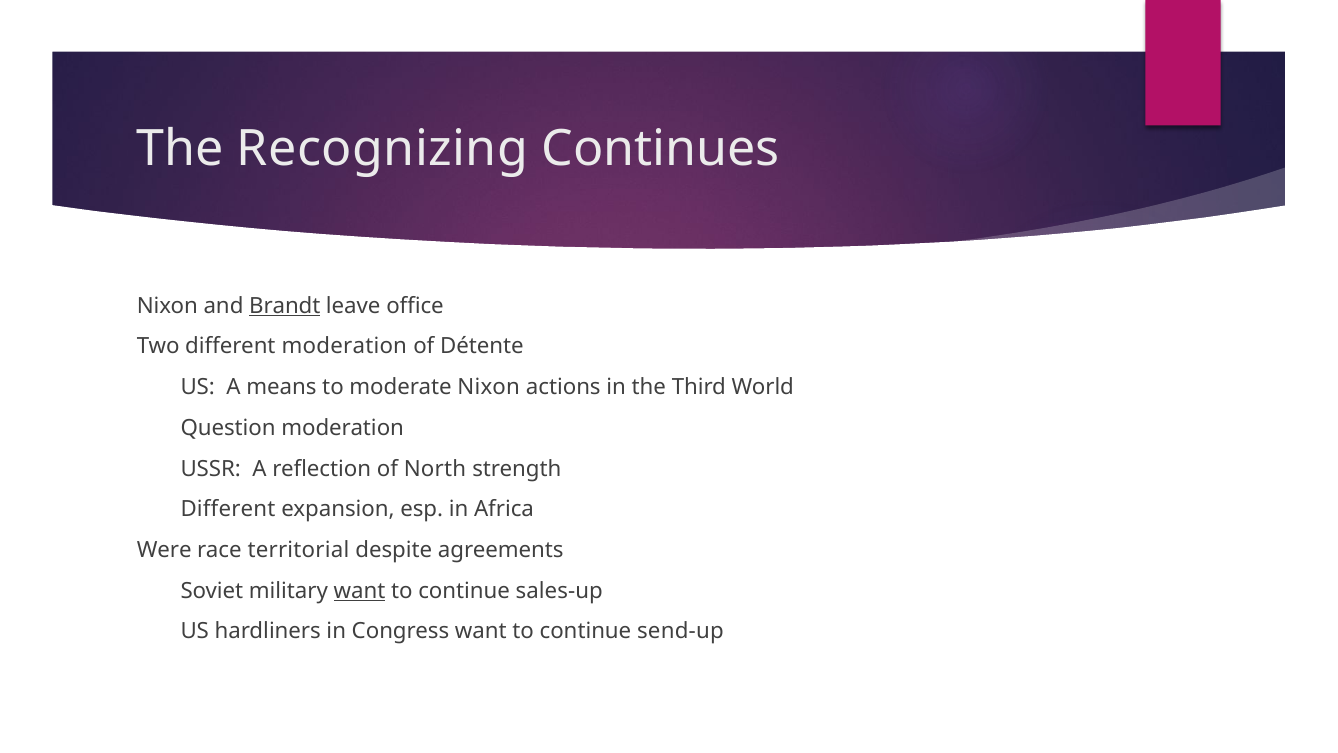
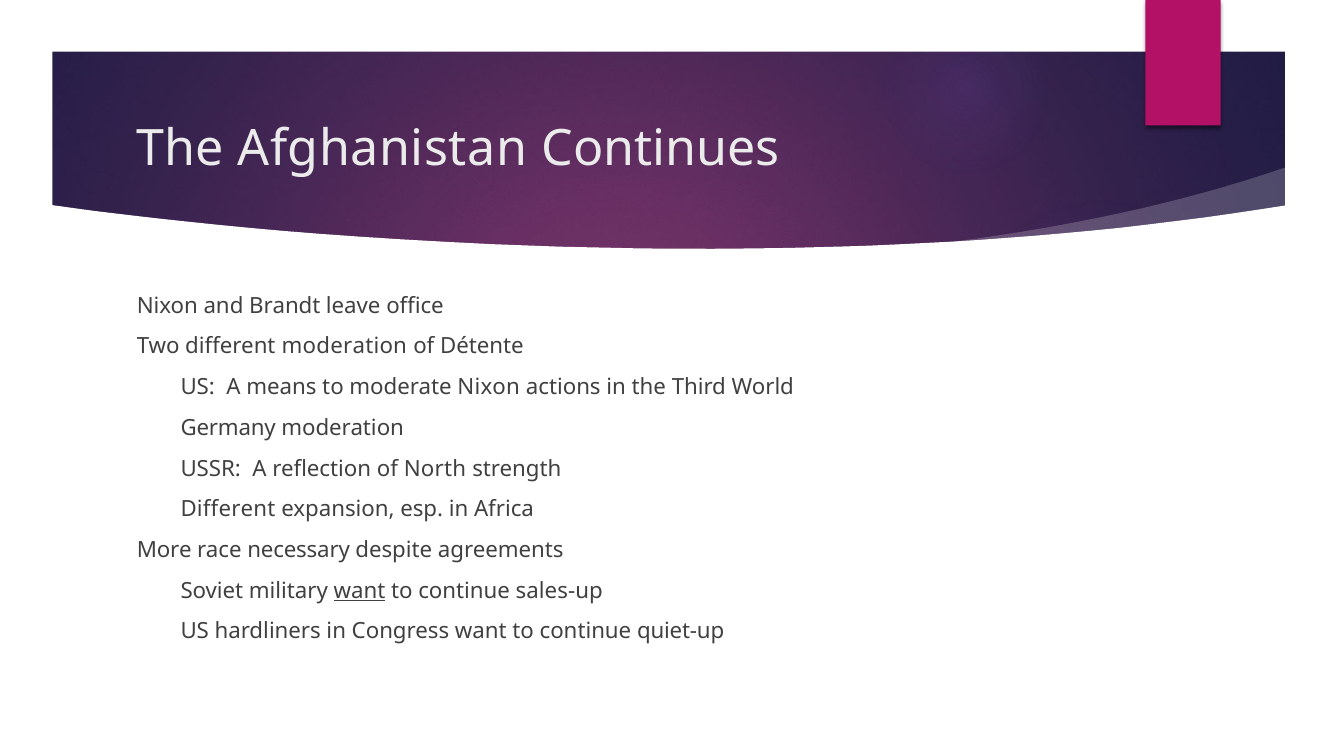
Recognizing: Recognizing -> Afghanistan (382, 149)
Brandt underline: present -> none (285, 306)
Question: Question -> Germany (228, 428)
Were: Were -> More (164, 550)
territorial: territorial -> necessary (299, 550)
send-up: send-up -> quiet-up (681, 631)
